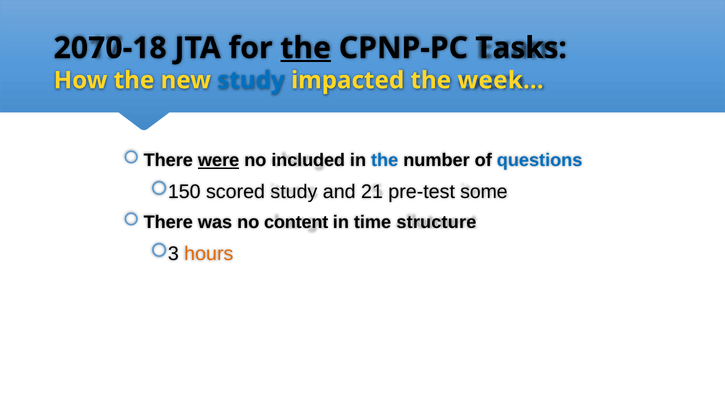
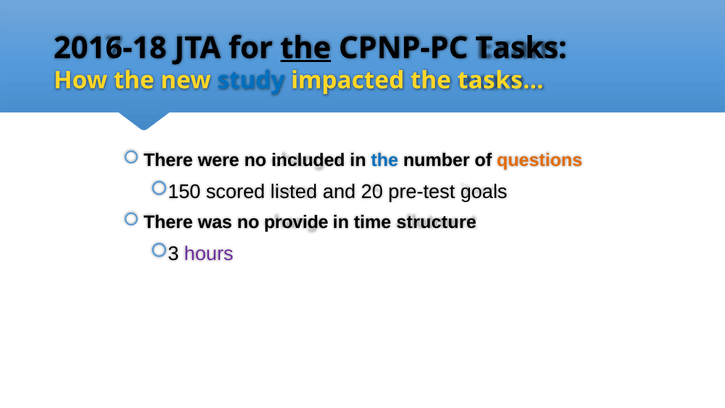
2070-18: 2070-18 -> 2016-18 (110, 48)
week…: week… -> tasks… (501, 80)
were underline: present -> none (219, 160)
questions colour: blue -> orange (540, 160)
scored study: study -> listed (294, 192)
21: 21 -> 20 (372, 192)
some: some -> goals (484, 192)
content: content -> provide (296, 222)
hours colour: orange -> purple (209, 254)
